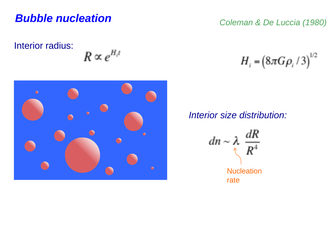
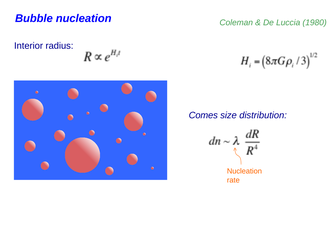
Interior: Interior -> Comes (203, 115)
